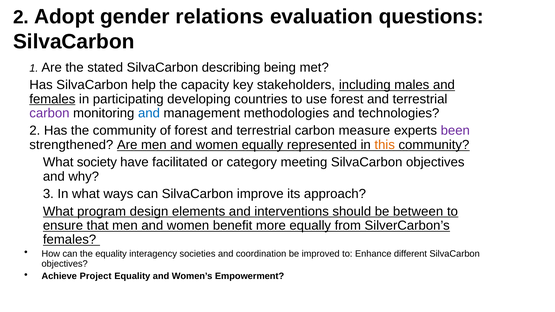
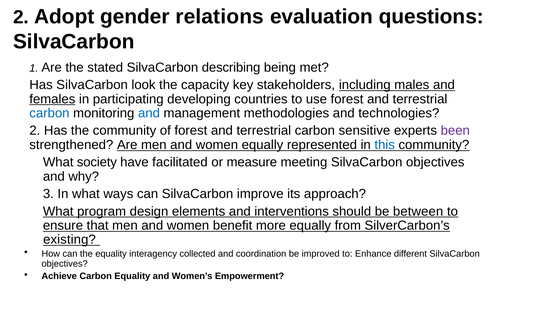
help: help -> look (143, 85)
carbon colour: purple -> blue (49, 113)
measure: measure -> sensitive (364, 131)
this colour: orange -> blue (385, 145)
category: category -> measure (252, 162)
females: females -> existing (69, 240)
societies: societies -> collected (198, 254)
Achieve Project: Project -> Carbon (96, 276)
